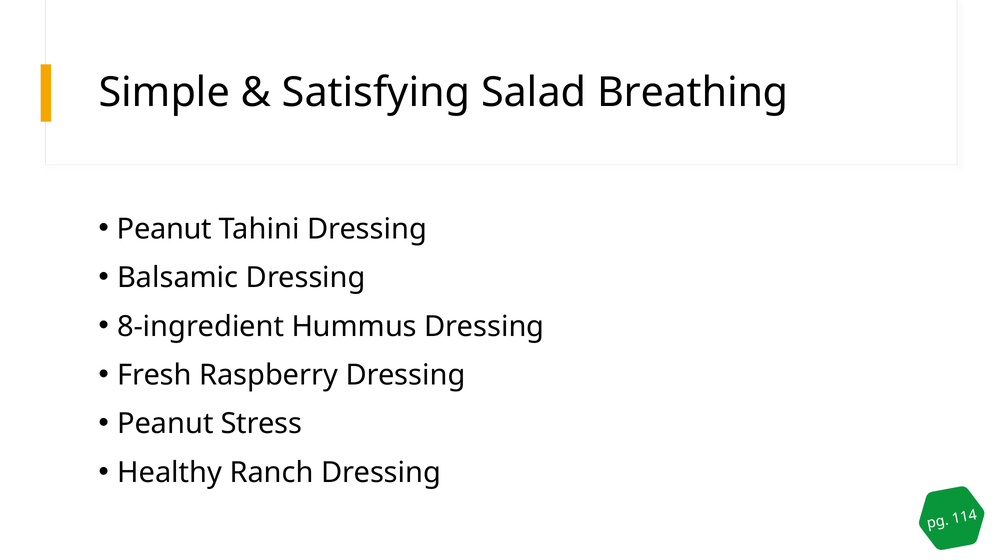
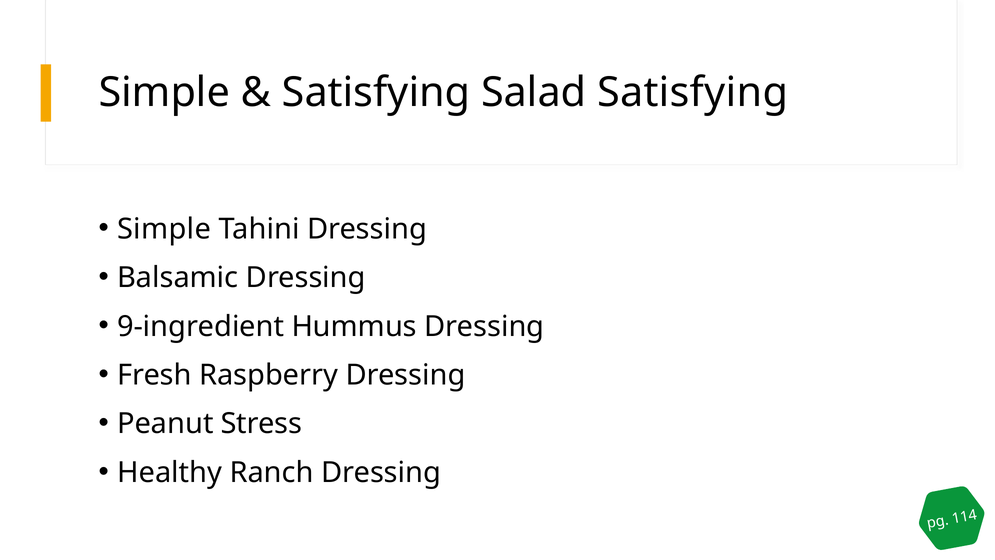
Salad Breathing: Breathing -> Satisfying (693, 93)
Peanut: Peanut -> Simple (164, 229)
8-ingredient: 8-ingredient -> 9-ingredient (201, 326)
